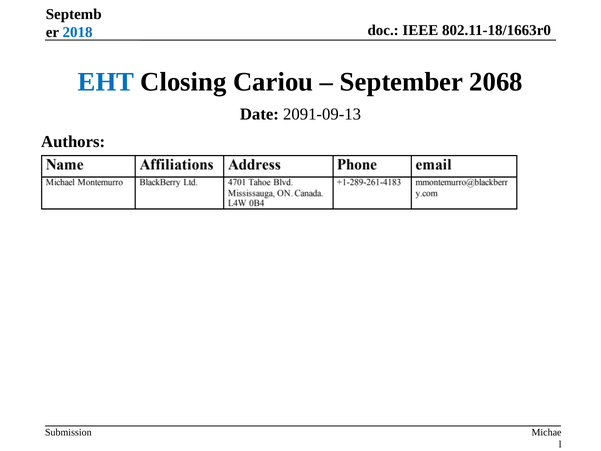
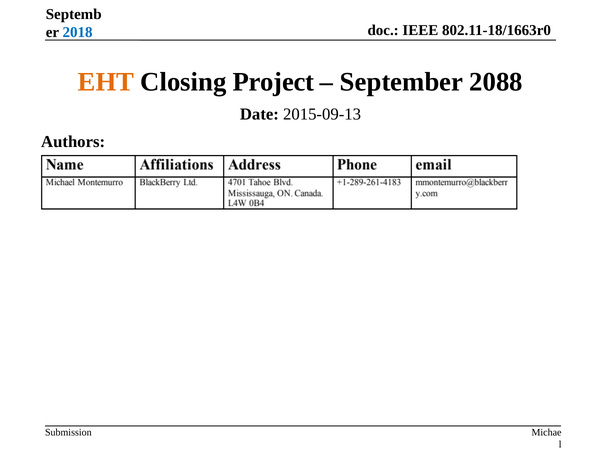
EHT colour: blue -> orange (106, 82)
Cariou: Cariou -> Project (273, 82)
2068: 2068 -> 2088 (496, 82)
2091-09-13: 2091-09-13 -> 2015-09-13 (322, 114)
